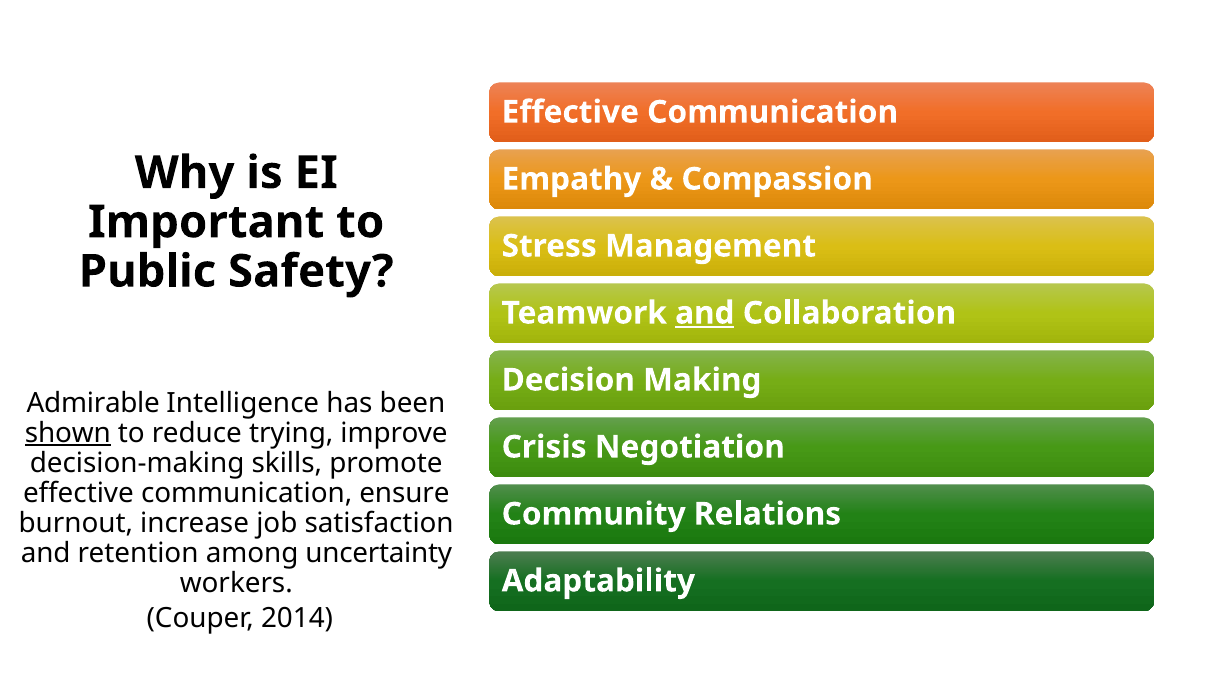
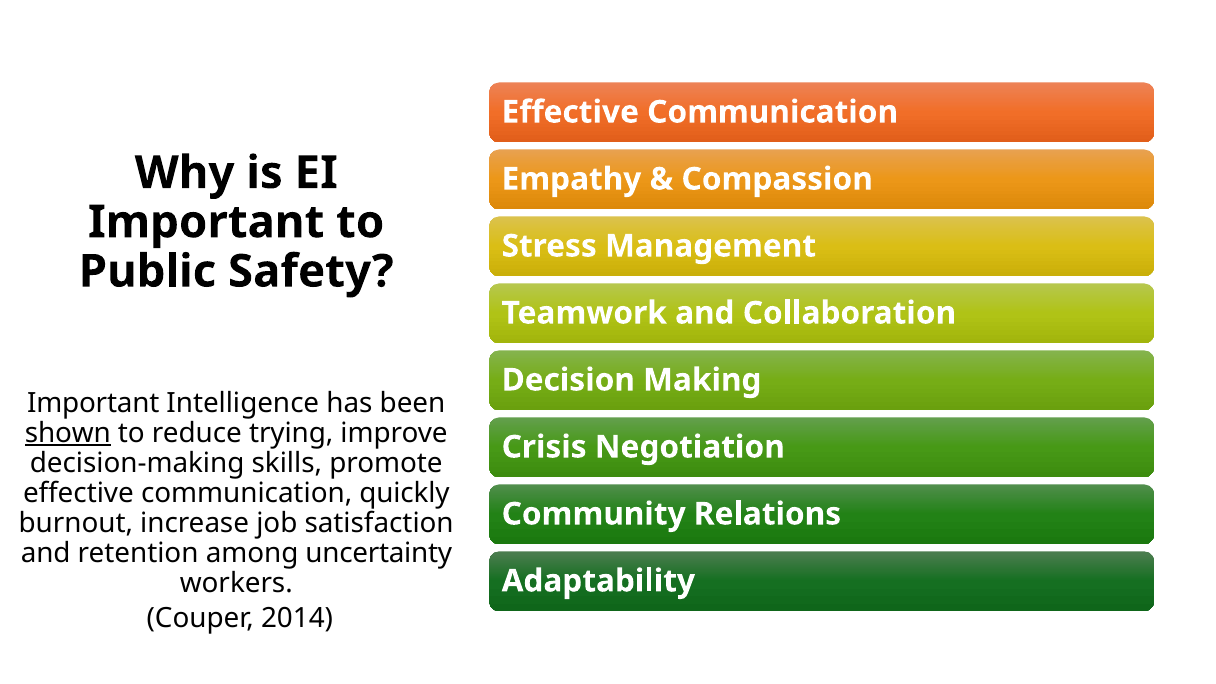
and underline: present -> none (705, 313)
Admirable: Admirable -> Important (93, 403)
ensure: ensure -> quickly (404, 493)
